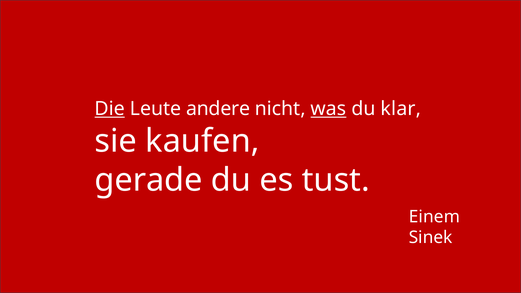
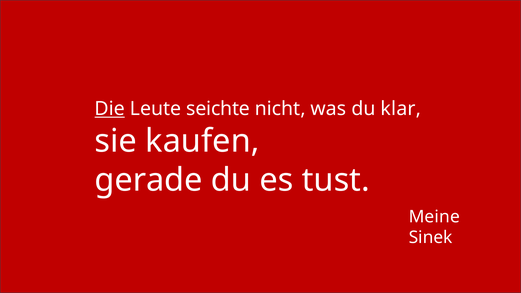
andere: andere -> seichte (218, 109)
was underline: present -> none (328, 109)
Einem: Einem -> Meine (434, 217)
